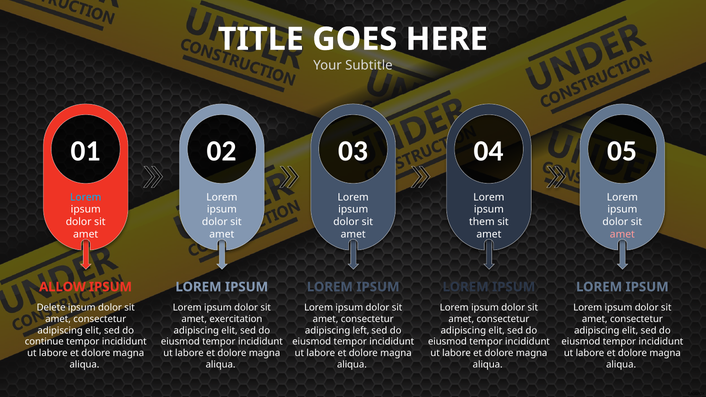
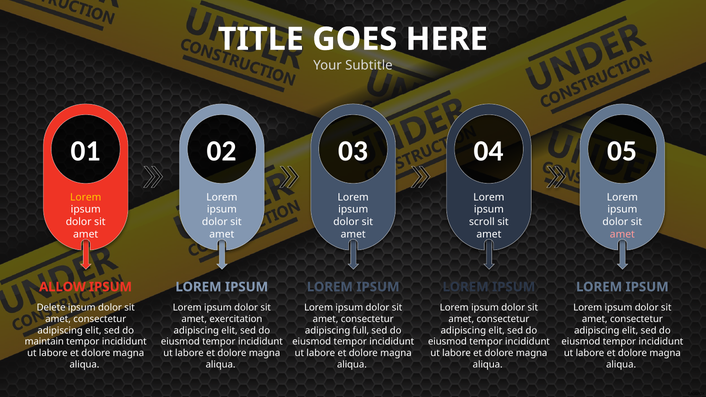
Lorem colour: light blue -> yellow (86, 197)
them: them -> scroll (482, 222)
left: left -> full (361, 330)
continue: continue -> maintain (44, 342)
